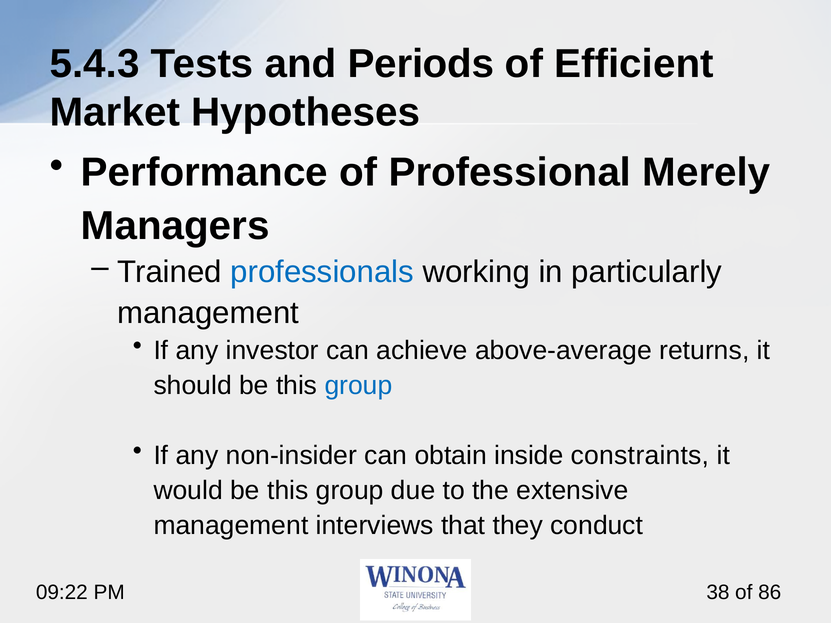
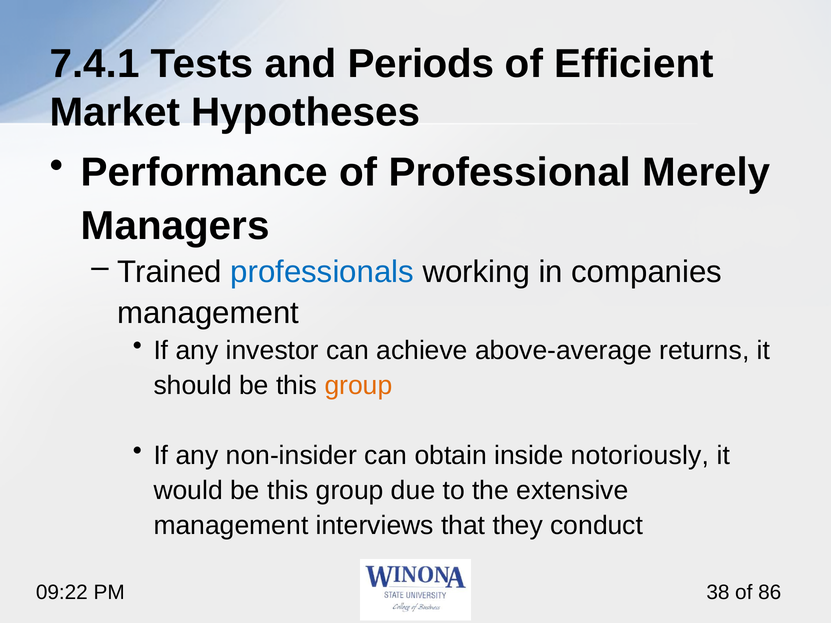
5.4.3: 5.4.3 -> 7.4.1 (95, 64)
particularly: particularly -> companies (647, 272)
group colour: blue -> orange (359, 386)
constraints: constraints -> notoriously (640, 456)
